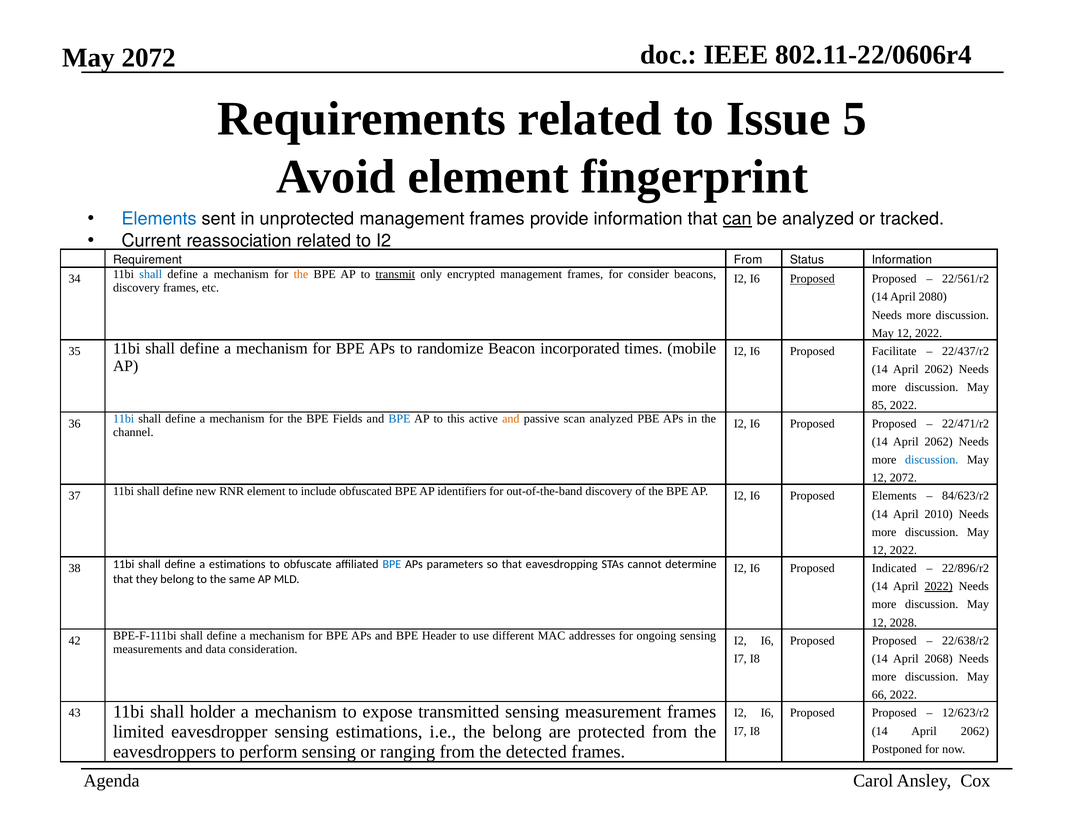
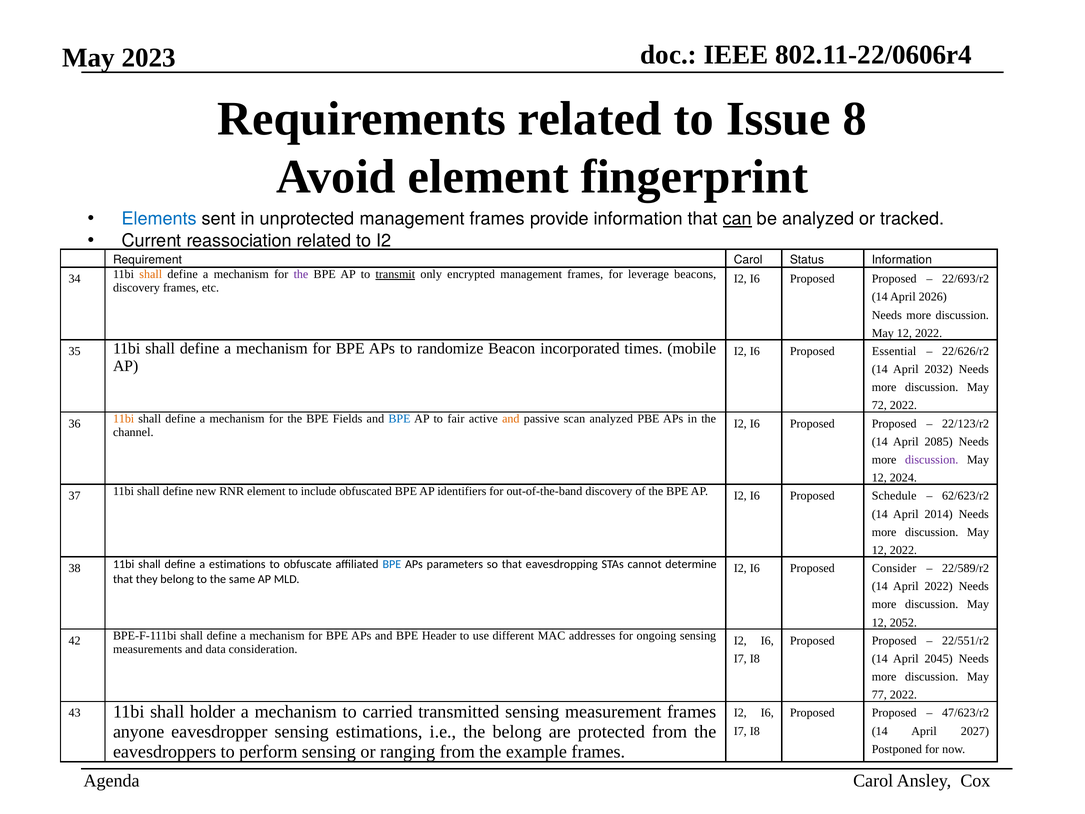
May 2072: 2072 -> 2023 (149, 58)
5: 5 -> 8 (855, 119)
Requirement From: From -> Carol (748, 260)
shall colour: blue -> orange (151, 274)
the colour: orange -> purple (301, 274)
consider: consider -> leverage (648, 274)
Proposed underline: present -> none (812, 279)
22/561/r2: 22/561/r2 -> 22/693/r2 (966, 279)
2080: 2080 -> 2026 (933, 297)
Facilitate: Facilitate -> Essential (894, 351)
22/437/r2: 22/437/r2 -> 22/626/r2 (966, 351)
2062: 2062 -> 2032 (939, 369)
85: 85 -> 72 (879, 405)
11bi colour: blue -> orange (124, 419)
this: this -> fair (456, 419)
22/471/r2: 22/471/r2 -> 22/123/r2 (966, 423)
2062: 2062 -> 2085 (939, 442)
discussion colour: blue -> purple (932, 460)
12 2072: 2072 -> 2024 (903, 478)
Proposed Elements: Elements -> Schedule (894, 496)
84/623/r2: 84/623/r2 -> 62/623/r2 (966, 496)
2010: 2010 -> 2014 (939, 514)
Indicated: Indicated -> Consider (894, 568)
22/896/r2: 22/896/r2 -> 22/589/r2 (966, 568)
2022 underline: present -> none (939, 586)
2028: 2028 -> 2052 (903, 622)
22/638/r2: 22/638/r2 -> 22/551/r2 (966, 640)
2068: 2068 -> 2045 (939, 659)
66: 66 -> 77 (879, 695)
expose: expose -> carried (388, 711)
12/623/r2: 12/623/r2 -> 47/623/r2 (966, 713)
limited: limited -> anyone (139, 731)
2062: 2062 -> 2027 (975, 731)
detected: detected -> example (536, 751)
